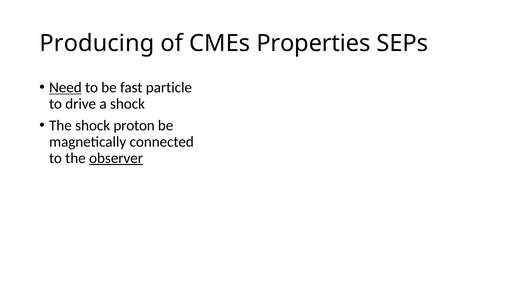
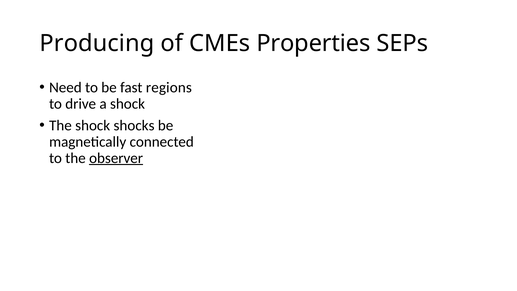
Need underline: present -> none (65, 87)
particle: particle -> regions (169, 87)
proton: proton -> shocks (134, 125)
